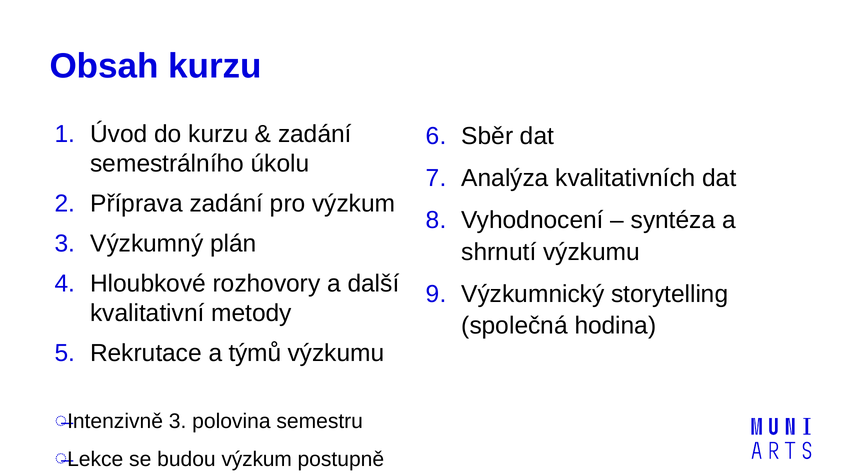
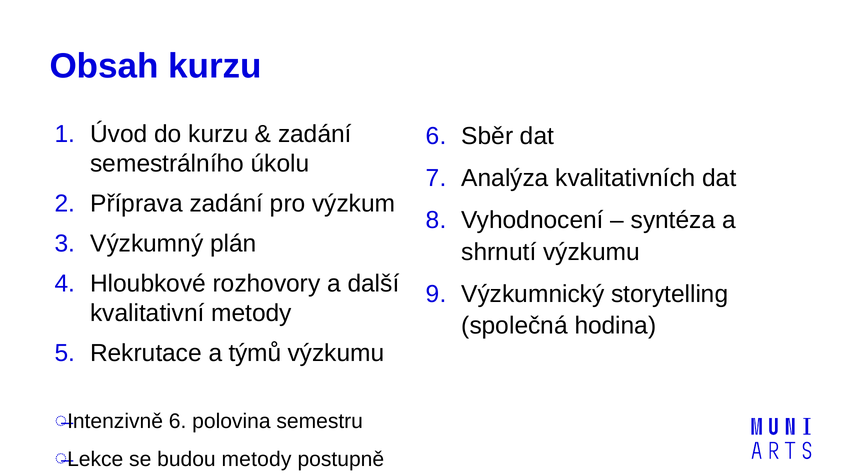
Intenzivně 3: 3 -> 6 (178, 421)
budou výzkum: výzkum -> metody (257, 459)
